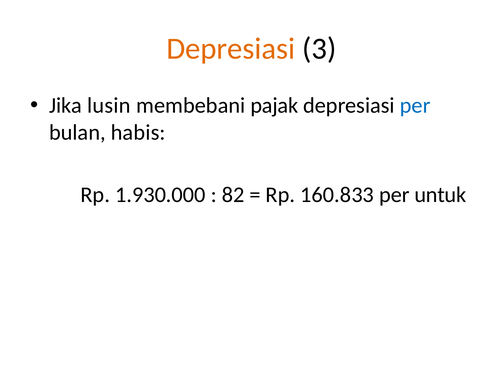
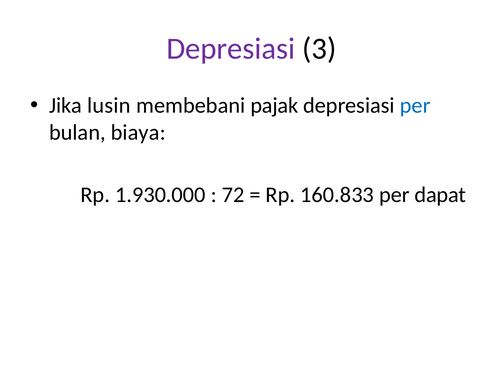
Depresiasi colour: orange -> purple (231, 49)
habis: habis -> biaya (138, 132)
82: 82 -> 72 (233, 195)
untuk: untuk -> dapat (440, 195)
